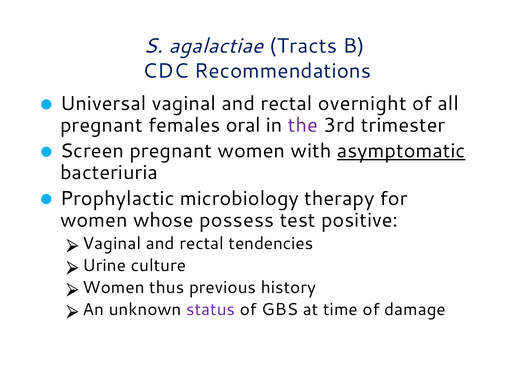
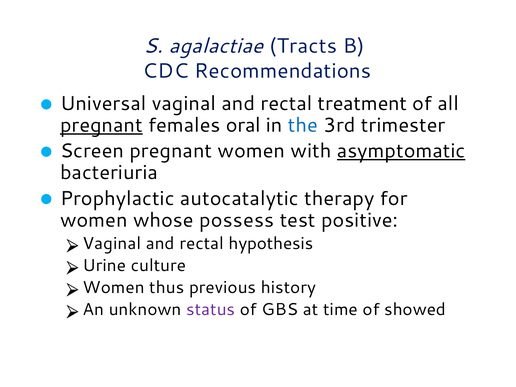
overnight: overnight -> treatment (362, 104)
pregnant underline: none -> present (101, 125)
the colour: purple -> blue (303, 125)
microbiology: microbiology -> autocatalytic (239, 198)
tendencies: tendencies -> hypothesis (271, 244)
damage: damage -> showed (415, 310)
